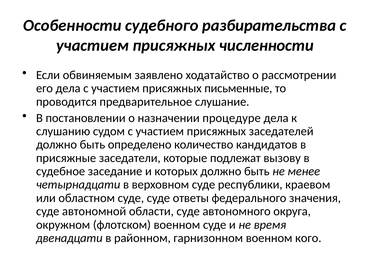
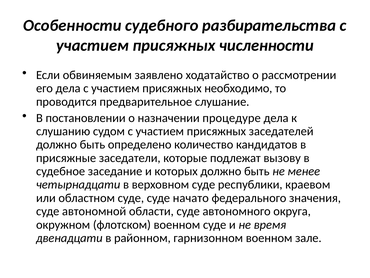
письменные: письменные -> необходимо (238, 88)
ответы: ответы -> начато (191, 198)
кого: кого -> зале (308, 238)
